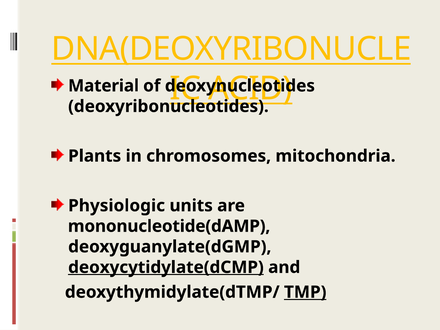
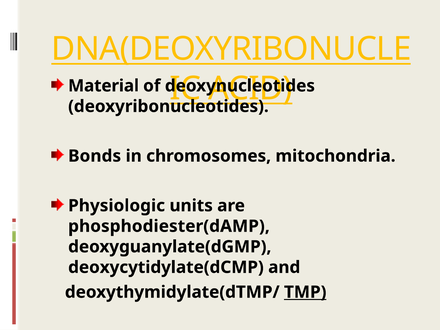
Plants: Plants -> Bonds (95, 156)
mononucleotide(dAMP: mononucleotide(dAMP -> phosphodiester(dAMP (169, 226)
deoxycytidylate(dCMP underline: present -> none (166, 267)
